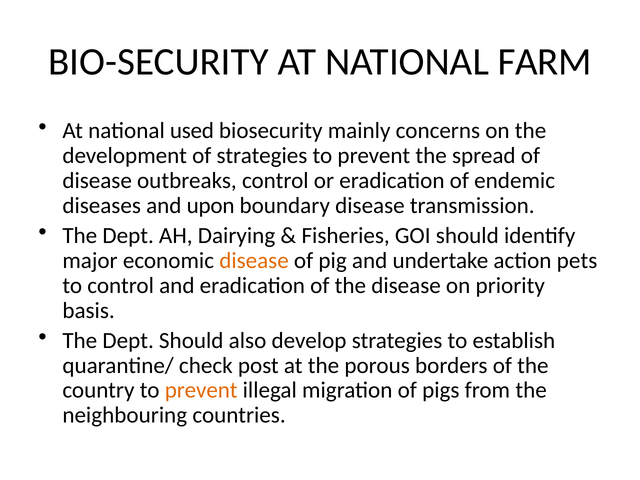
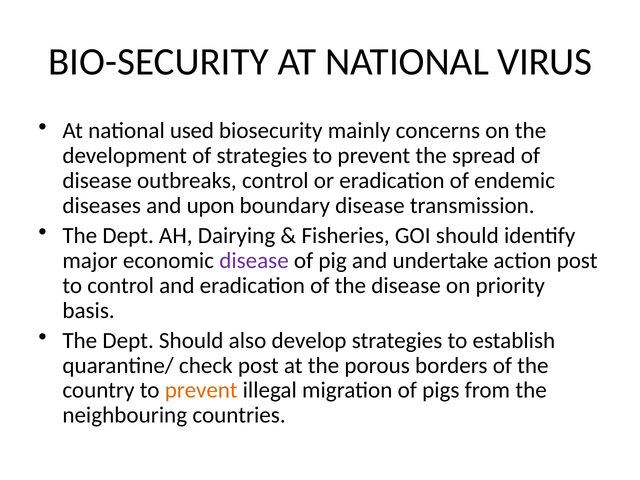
FARM: FARM -> VIRUS (545, 62)
disease colour: orange -> purple (254, 261)
action pets: pets -> post (577, 261)
